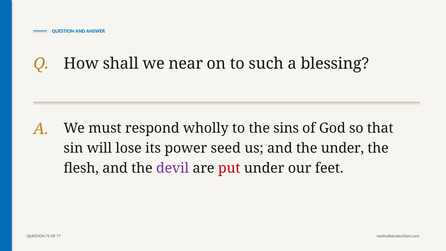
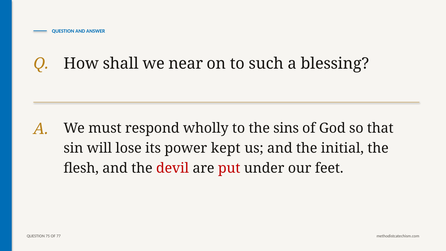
seed: seed -> kept (226, 148)
the under: under -> initial (342, 148)
devil colour: purple -> red (173, 168)
